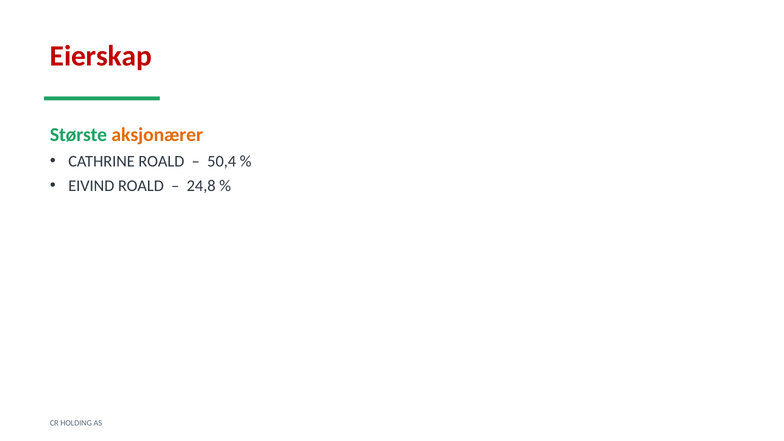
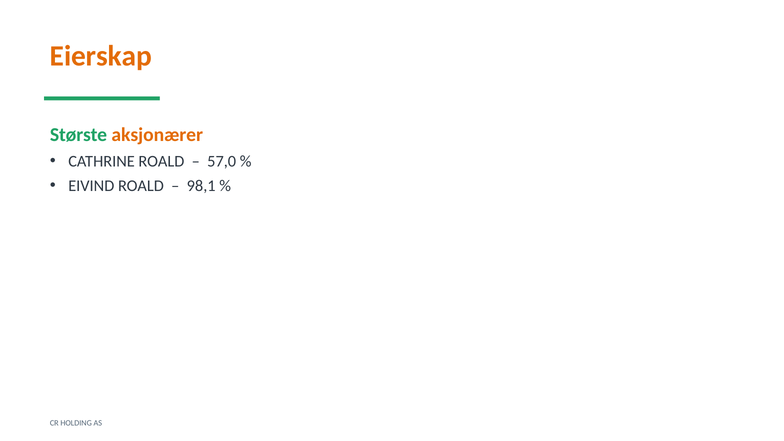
Eierskap colour: red -> orange (101, 56)
50,4: 50,4 -> 57,0 (222, 161)
24,8: 24,8 -> 98,1 (201, 186)
